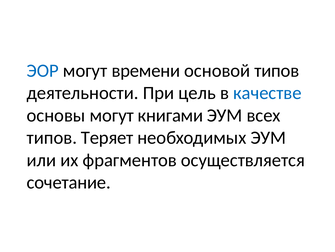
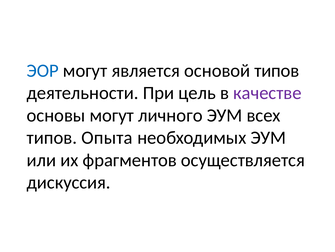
времени: времени -> является (146, 70)
качестве colour: blue -> purple (267, 93)
книгами: книгами -> личного (170, 115)
Теряет: Теряет -> Опыта (107, 137)
сочетание: сочетание -> дискуссия (69, 182)
